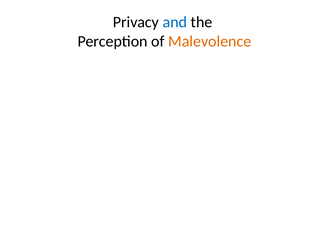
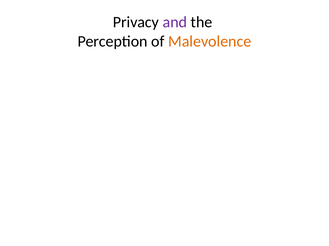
and colour: blue -> purple (175, 22)
